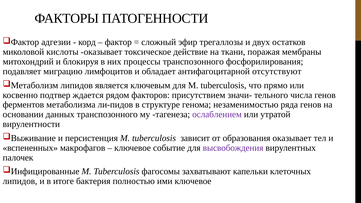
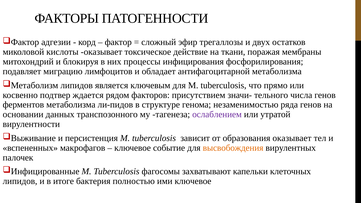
процессы транспозонного: транспозонного -> инфицирования (193, 62)
антифагоцитарной отсутствуют: отсутствуют -> метаболизма (277, 72)
высвобождения colour: purple -> orange (233, 148)
